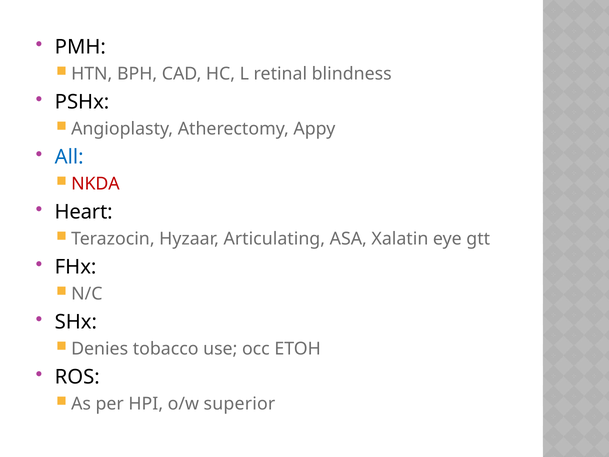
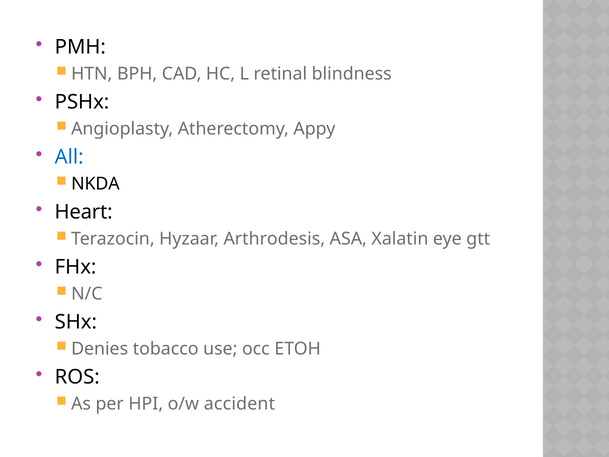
NKDA colour: red -> black (95, 184)
Articulating: Articulating -> Arthrodesis (274, 239)
superior: superior -> accident (239, 404)
